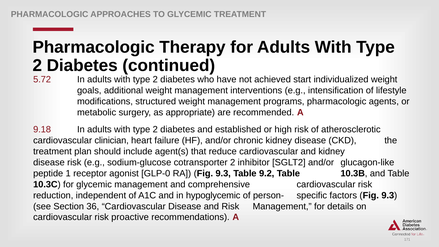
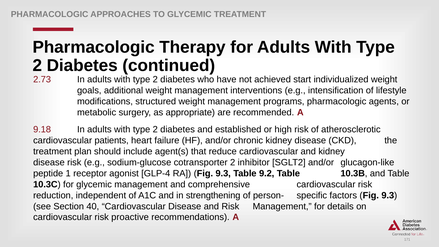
5.72: 5.72 -> 2.73 (42, 79)
clinician: clinician -> patients (112, 140)
GLP-0: GLP-0 -> GLP-4 (156, 173)
hypoglycemic: hypoglycemic -> strengthening (213, 195)
36: 36 -> 40 (93, 206)
